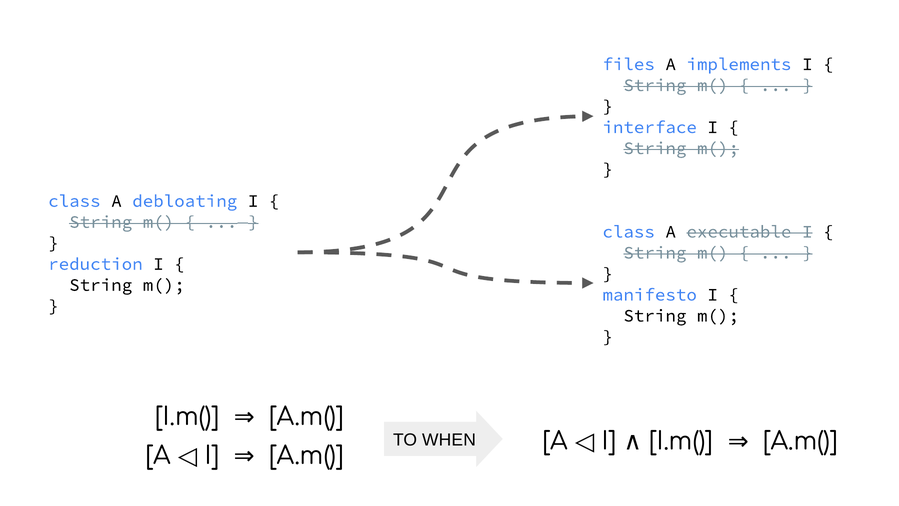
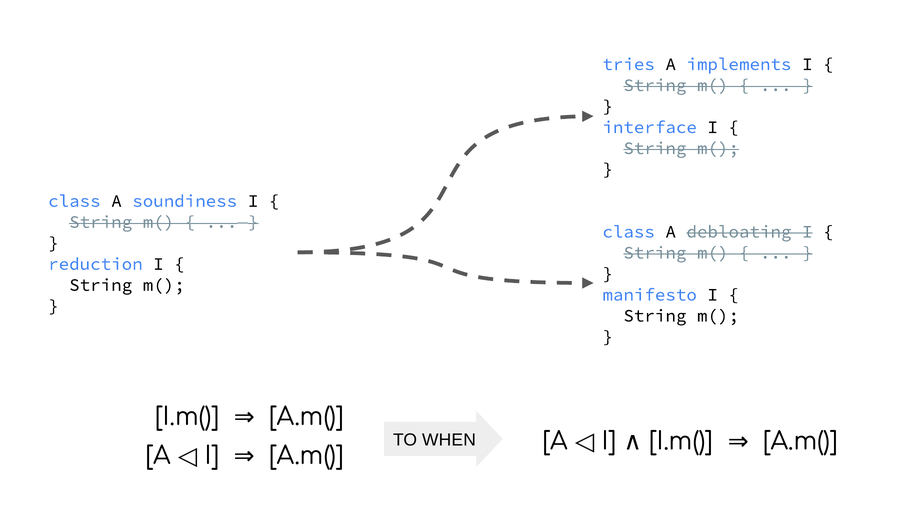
files: files -> tries (629, 64)
debloating: debloating -> soundiness (185, 201)
executable: executable -> debloating (739, 232)
